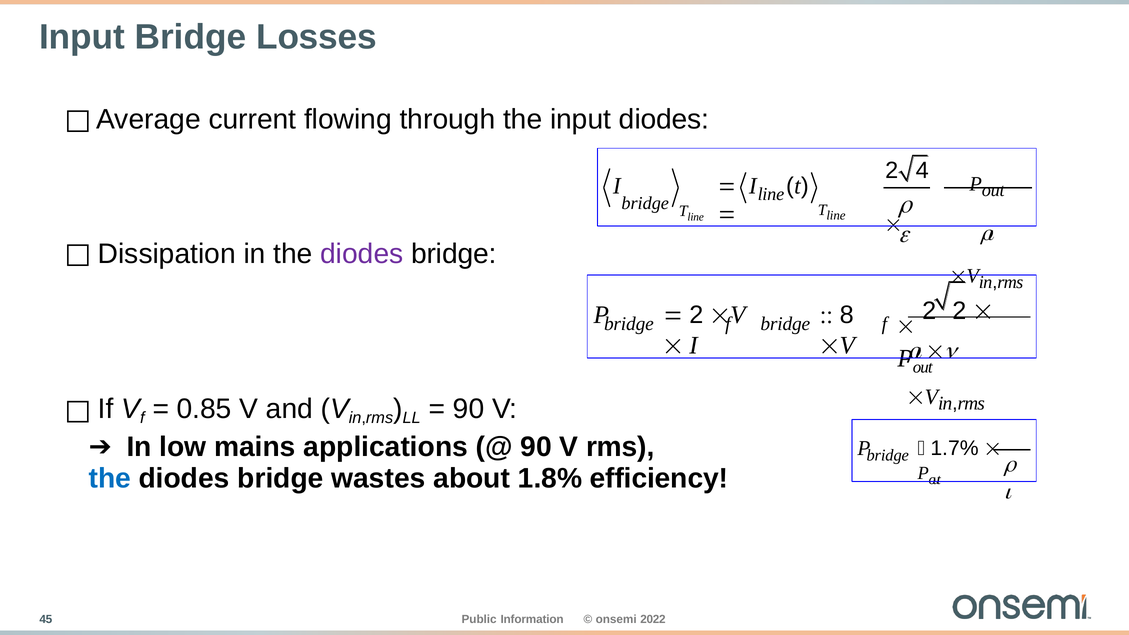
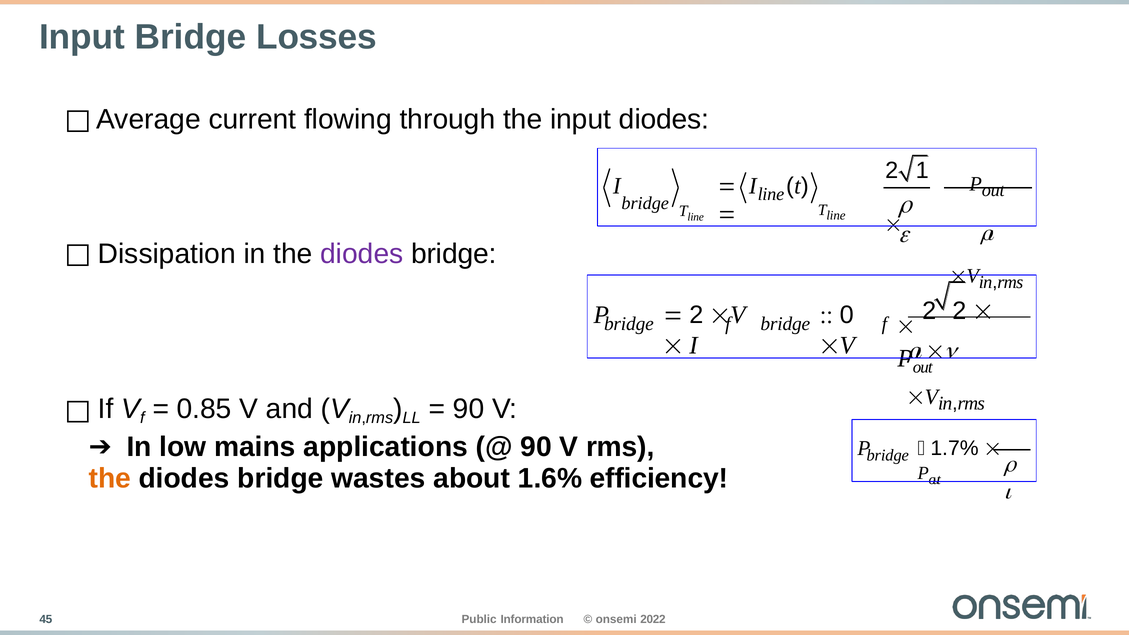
4: 4 -> 1 (922, 171)
8: 8 -> 0 (847, 315)
the colour: blue -> orange (110, 479)
1.8%: 1.8% -> 1.6% (550, 479)
